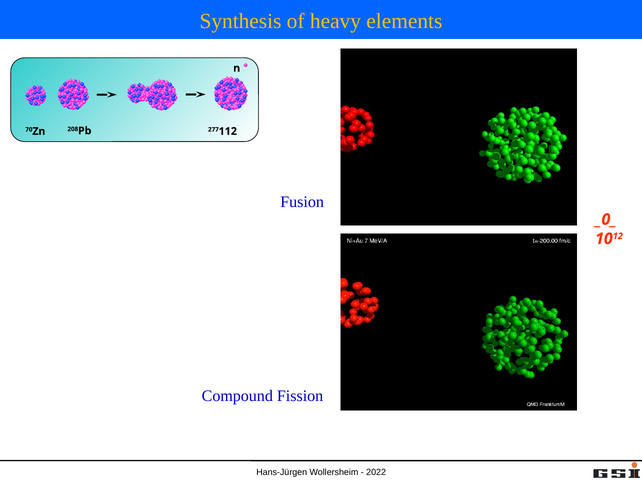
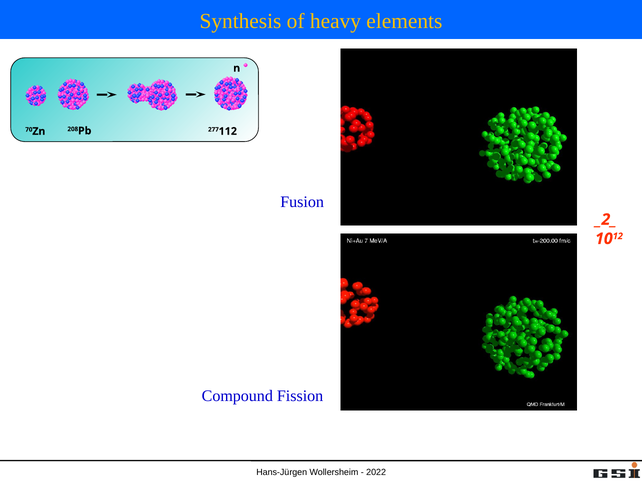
_0_: _0_ -> _2_ (606, 219)
